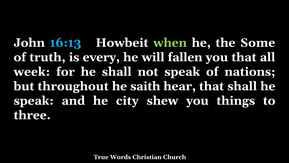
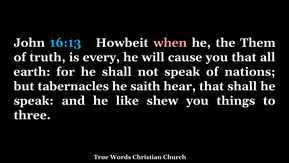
when colour: light green -> pink (170, 43)
Some: Some -> Them (258, 43)
fallen: fallen -> cause (185, 57)
week: week -> earth (32, 72)
throughout: throughout -> tabernacles (73, 86)
city: city -> like (127, 100)
